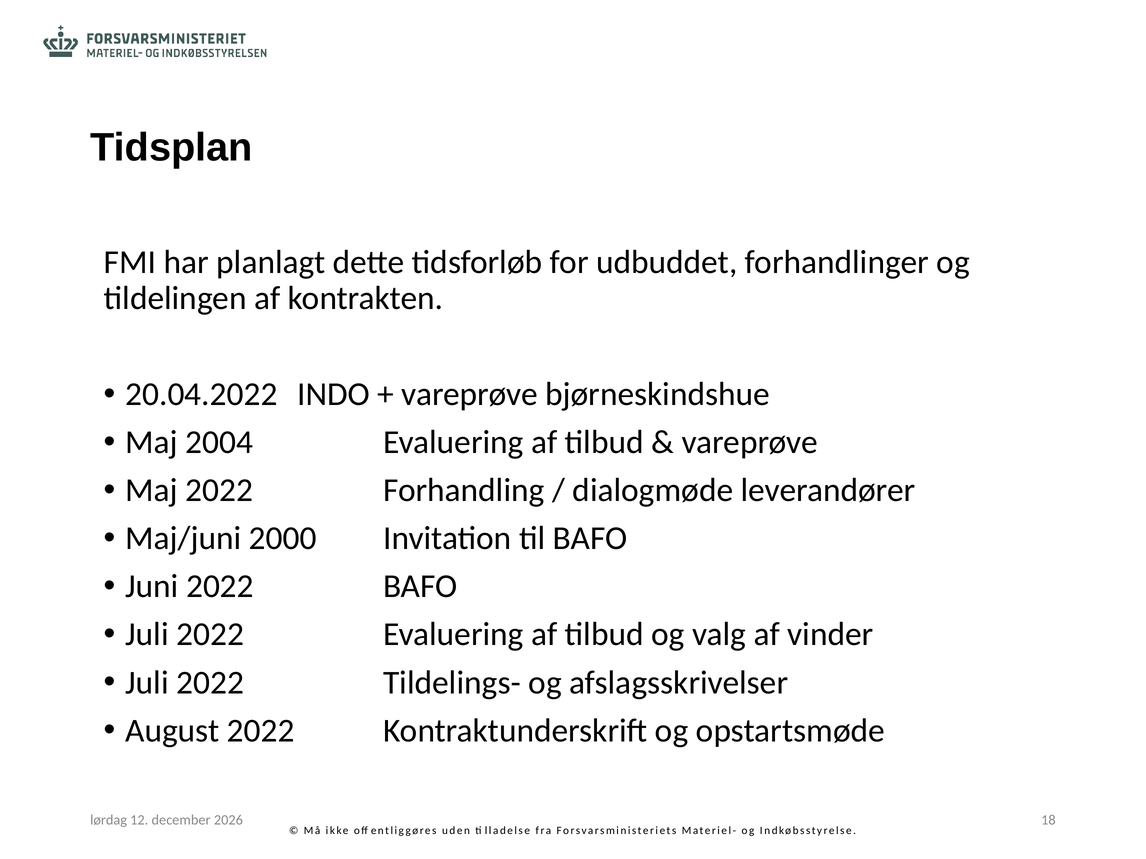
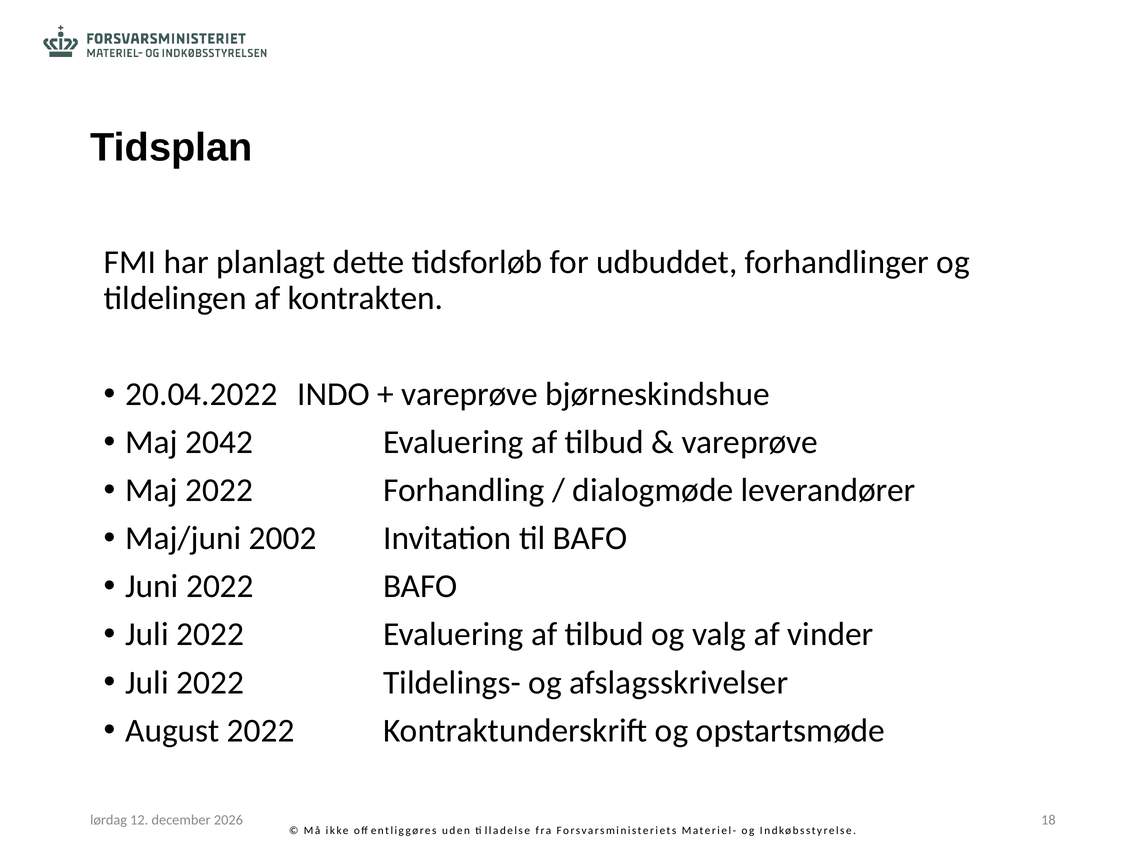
2004: 2004 -> 2042 (219, 443)
2000: 2000 -> 2002 (283, 539)
